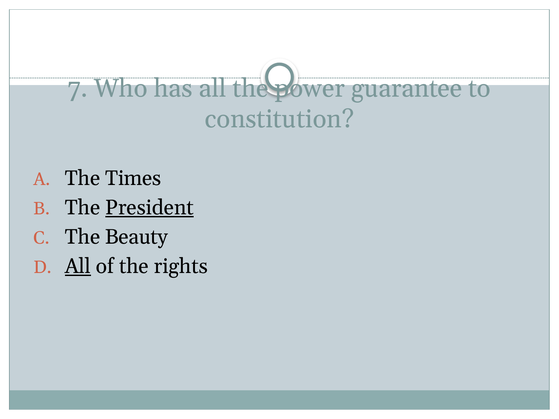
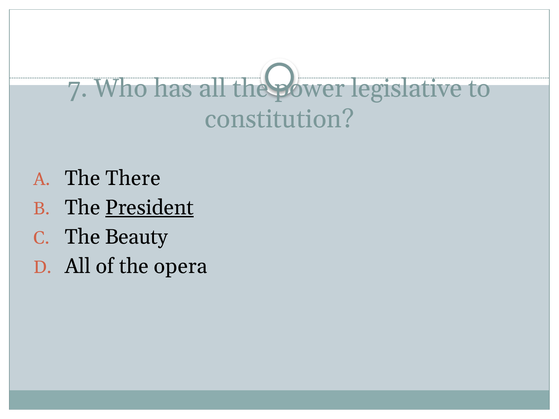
guarantee: guarantee -> legislative (407, 88)
Times: Times -> There (133, 178)
All underline: present -> none (78, 267)
rights: rights -> opera (181, 267)
